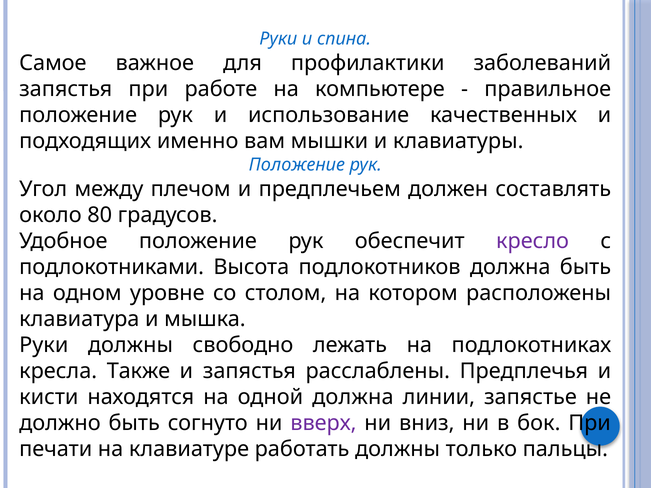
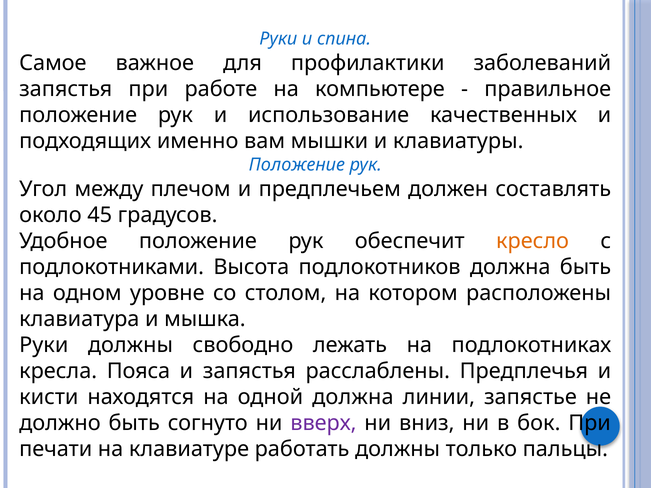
80: 80 -> 45 (100, 215)
кресло colour: purple -> orange (533, 241)
Также: Также -> Пояса (138, 371)
